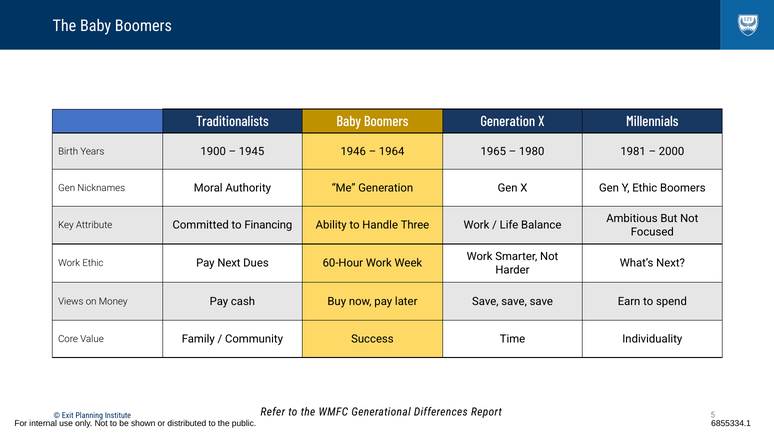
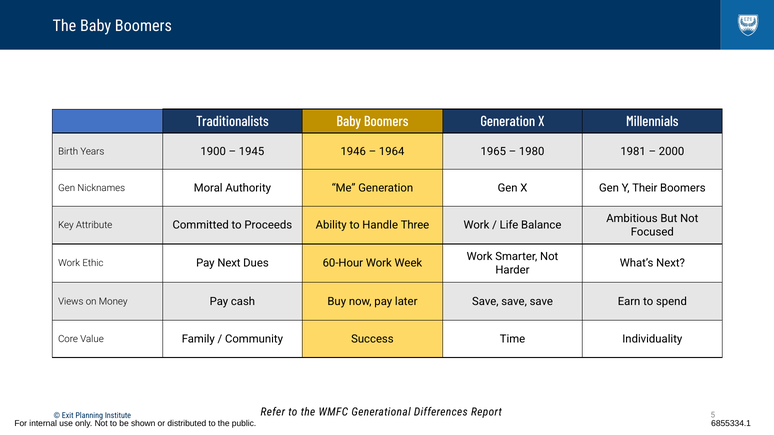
Y Ethic: Ethic -> Their (645, 188)
Financing: Financing -> Proceeds (268, 225)
